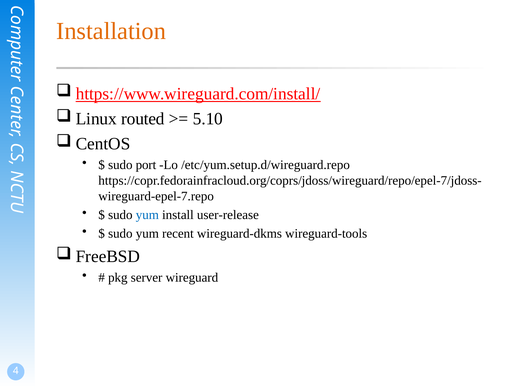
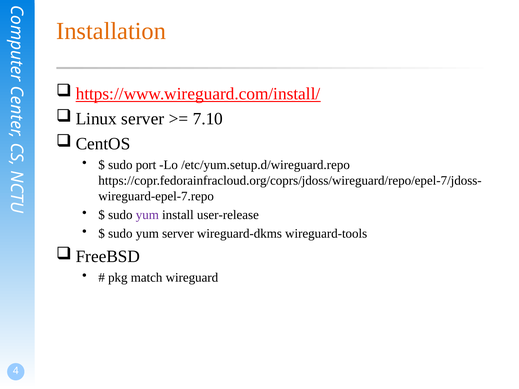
routed: routed -> server (143, 119)
5.10: 5.10 -> 7.10 (208, 119)
yum colour: blue -> purple (147, 215)
yum recent: recent -> server (178, 234)
server: server -> match (147, 278)
